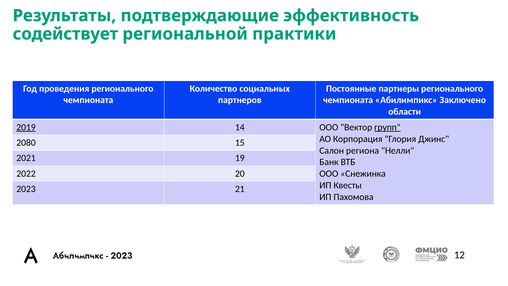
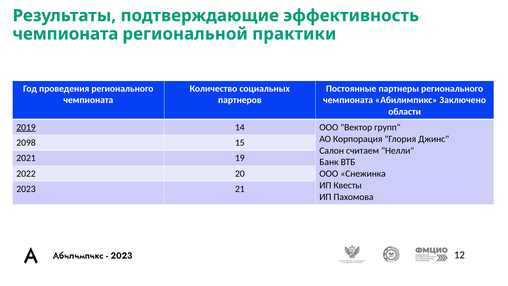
содействует: содействует -> чемпионата (65, 34)
групп underline: present -> none (387, 127)
2080: 2080 -> 2098 (26, 143)
региона: региона -> считаем (363, 150)
